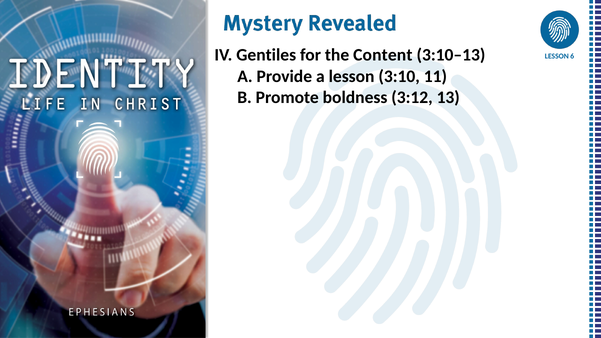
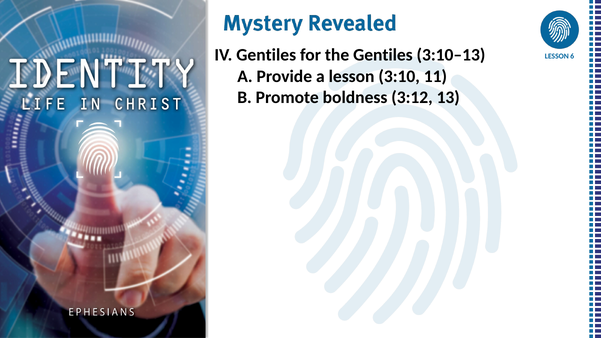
the Content: Content -> Gentiles (383, 55)
